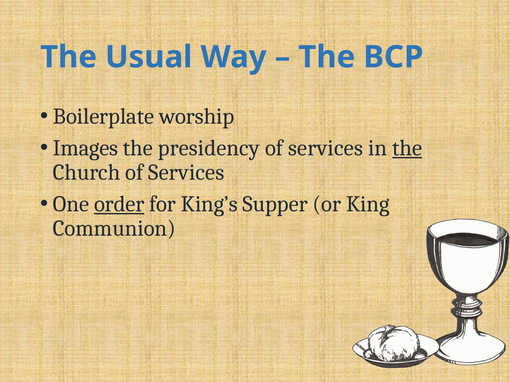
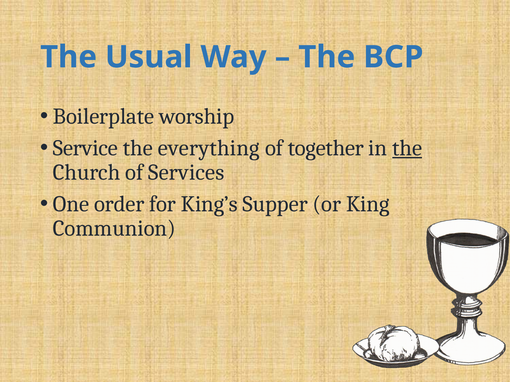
Images: Images -> Service (85, 148)
presidency: presidency -> everything (209, 148)
services: services -> together (326, 148)
order underline: present -> none (119, 204)
